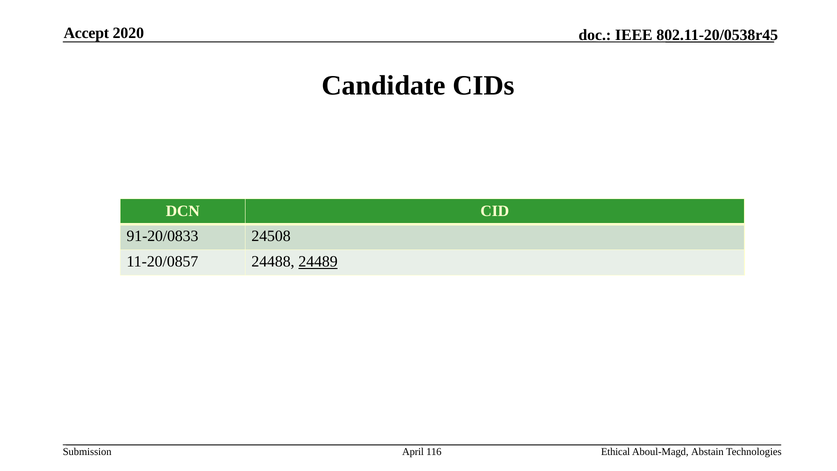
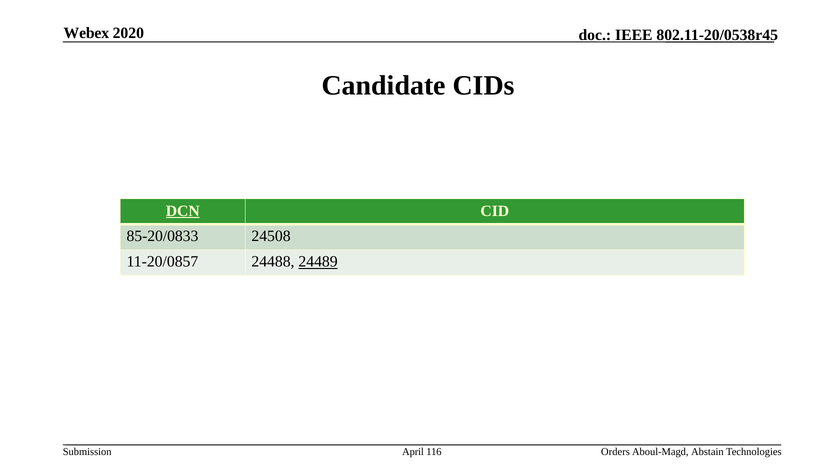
Accept: Accept -> Webex (86, 33)
DCN underline: none -> present (183, 211)
91-20/0833: 91-20/0833 -> 85-20/0833 (162, 236)
Ethical: Ethical -> Orders (615, 452)
